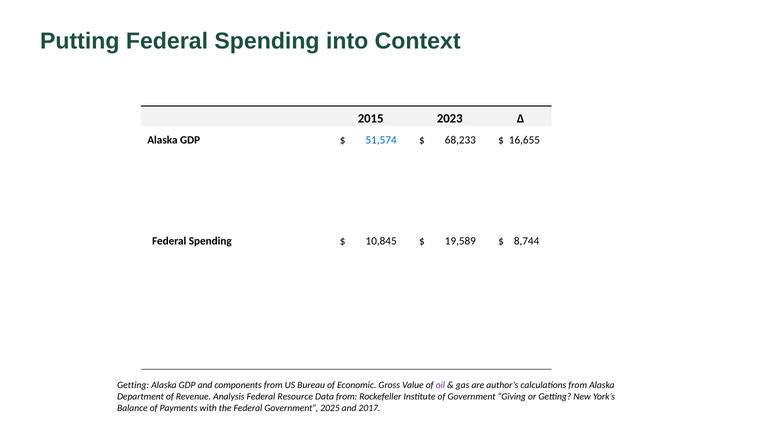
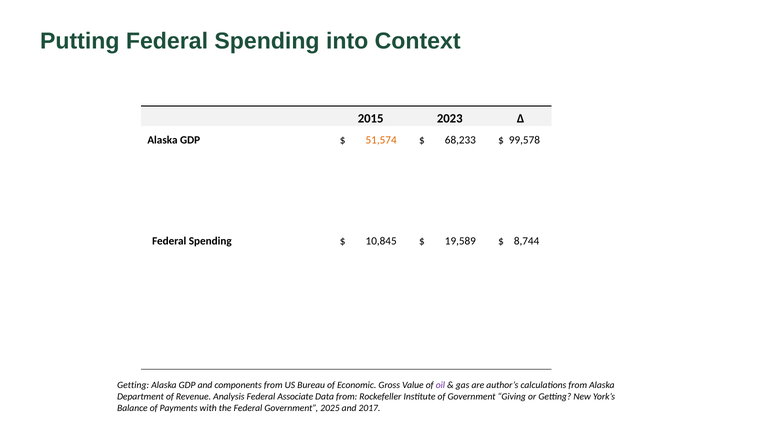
51,574 colour: blue -> orange (381, 140)
16,655: 16,655 -> 99,578 (524, 140)
Resource: Resource -> Associate (295, 396)
